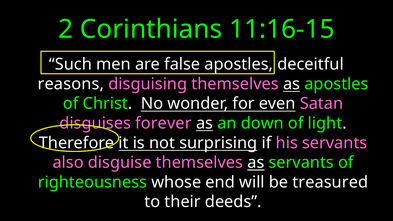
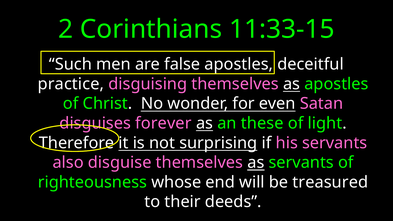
11:16-15: 11:16-15 -> 11:33-15 (282, 29)
reasons: reasons -> practice (71, 84)
down: down -> these (262, 123)
